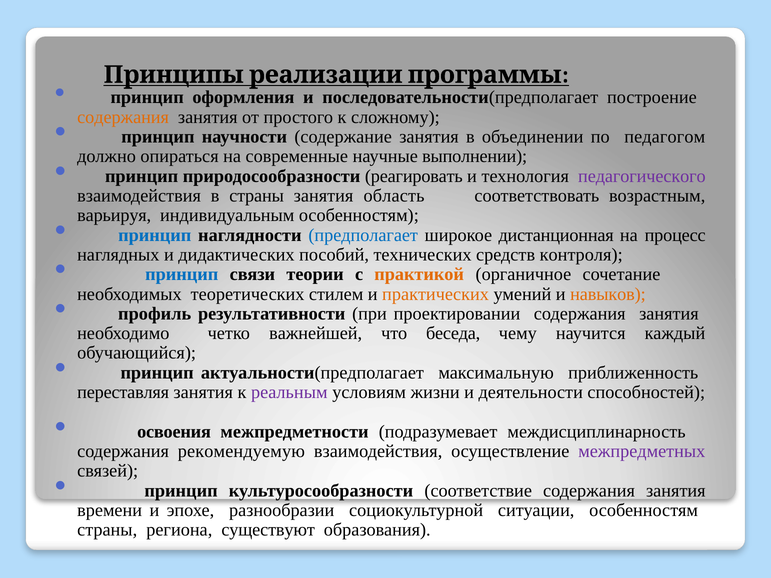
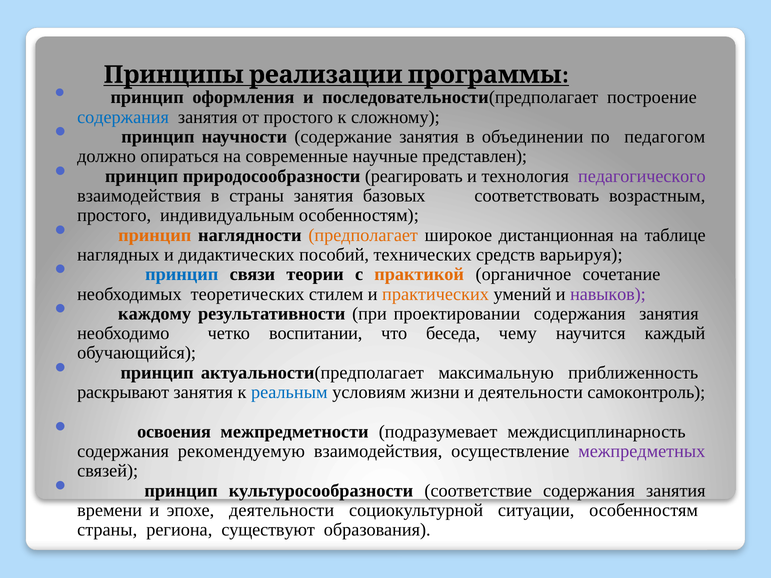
содержания colour: orange -> blue (123, 117)
выполнении: выполнении -> представлен (475, 156)
область: область -> базовых (394, 196)
варьируя: варьируя -> простого (114, 215)
принцип colour: blue -> orange (155, 235)
предполагает colour: blue -> orange (363, 235)
процесс: процесс -> таблице (675, 235)
контроля: контроля -> варьируя (581, 255)
навыков colour: orange -> purple (608, 294)
профиль: профиль -> каждому (155, 314)
важнейшей: важнейшей -> воспитании (316, 333)
переставляя: переставляя -> раскрывают (123, 392)
реальным colour: purple -> blue (289, 392)
способностей: способностей -> самоконтроль (646, 392)
эпохе разнообразии: разнообразии -> деятельности (282, 510)
